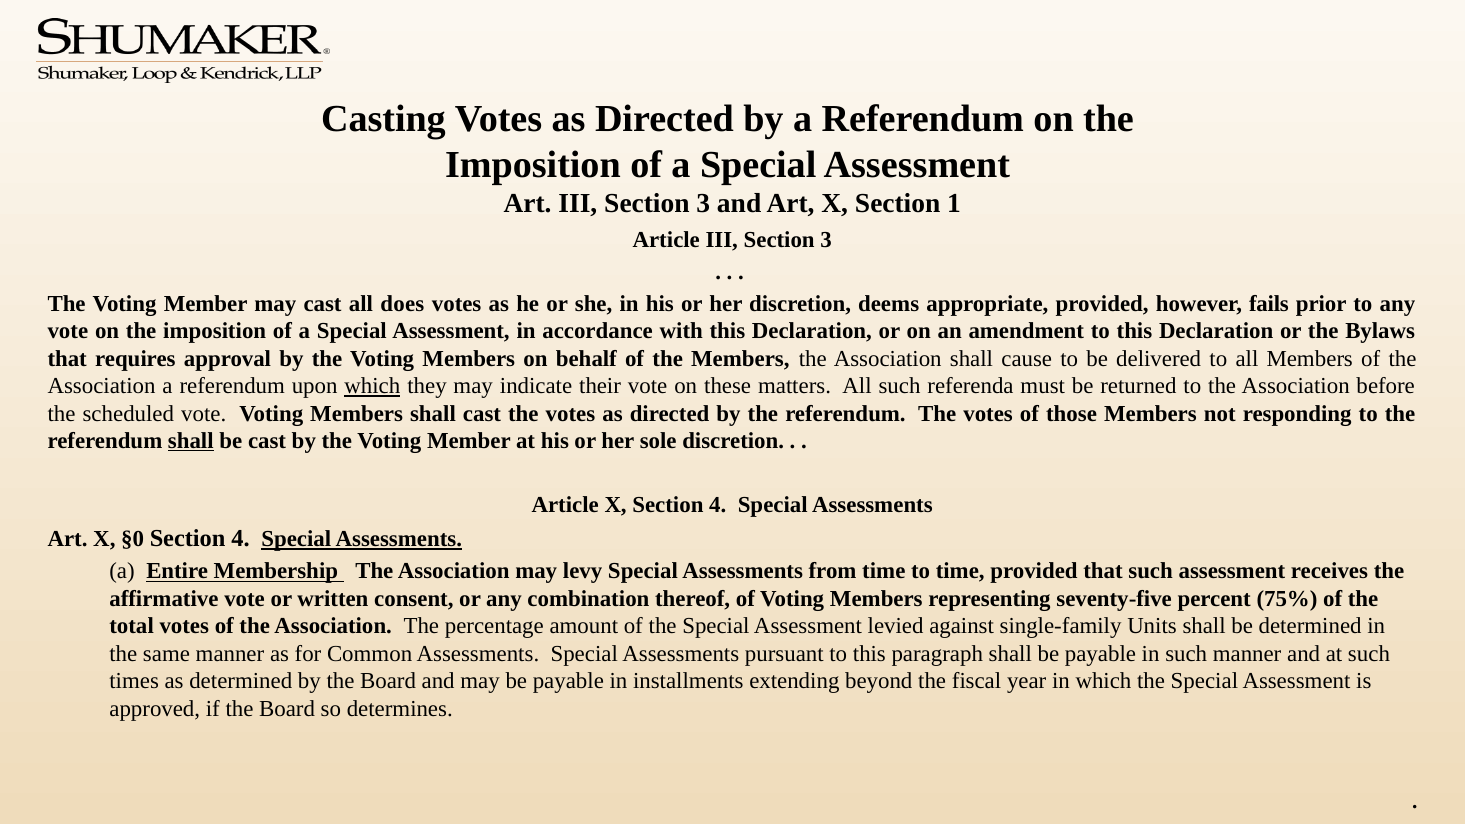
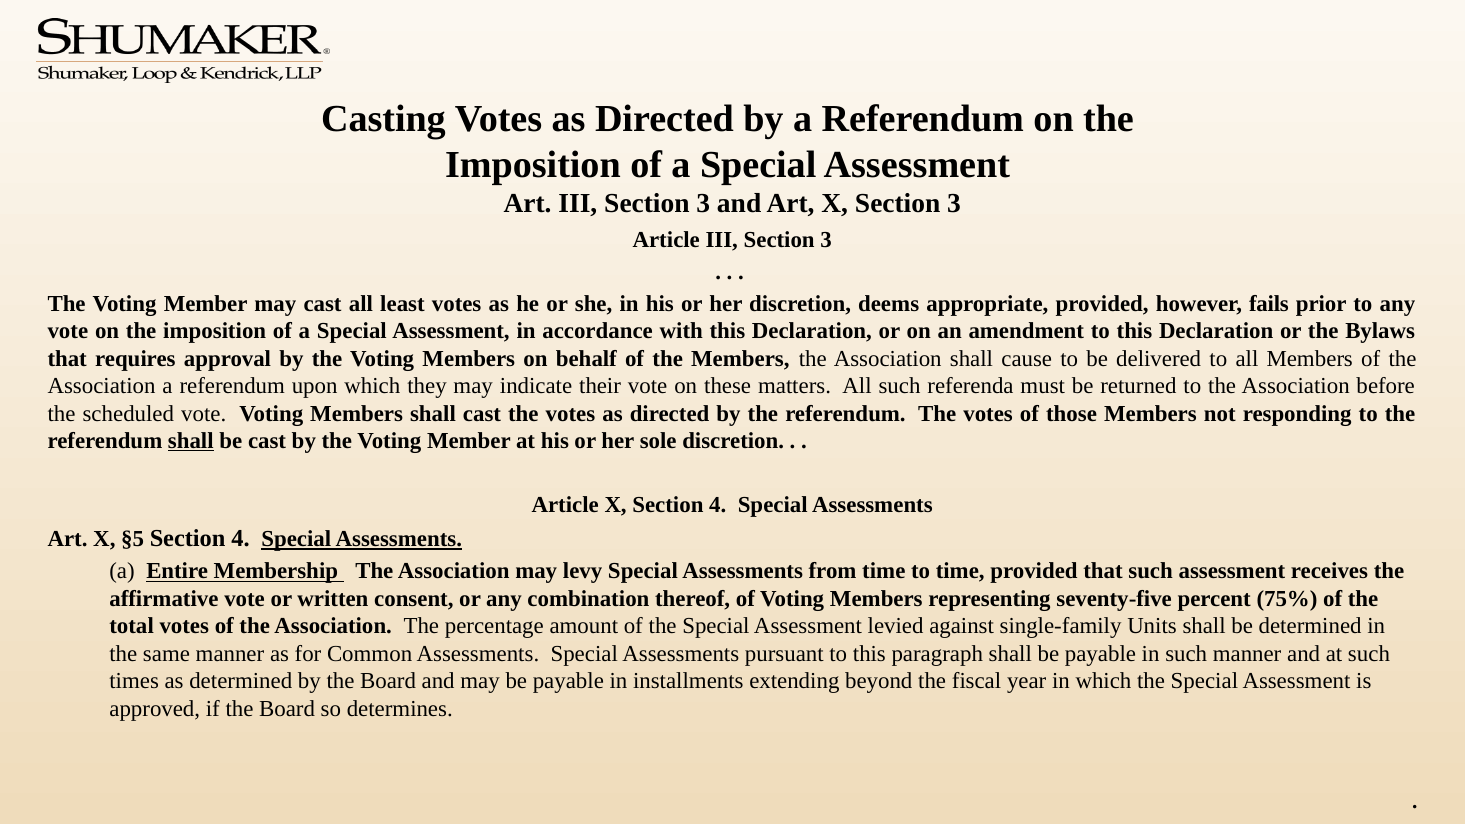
X Section 1: 1 -> 3 (954, 204)
does: does -> least (402, 304)
which underline: present -> none (372, 386)
§0: §0 -> §5 (133, 539)
